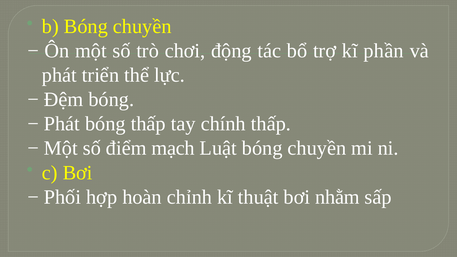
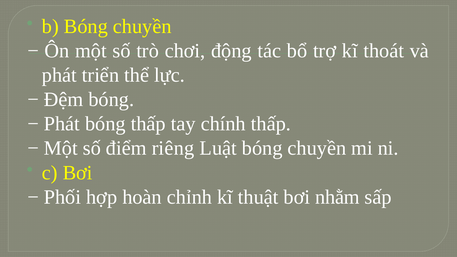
phần: phần -> thoát (384, 51)
mạch: mạch -> riêng (173, 148)
